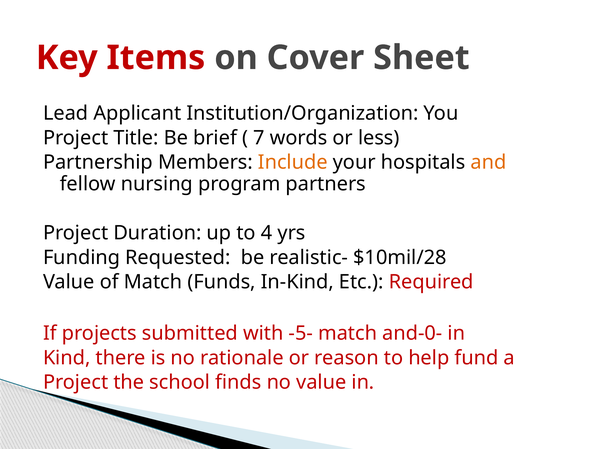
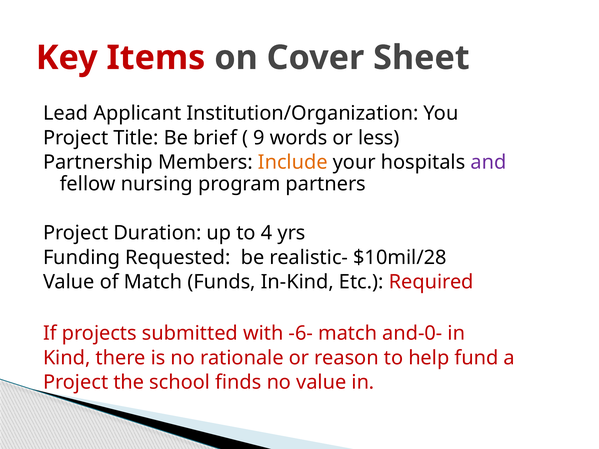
7: 7 -> 9 (259, 138)
and colour: orange -> purple (488, 162)
-5-: -5- -> -6- (301, 334)
